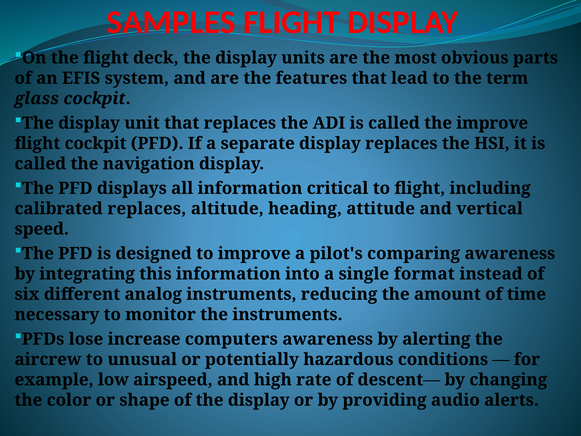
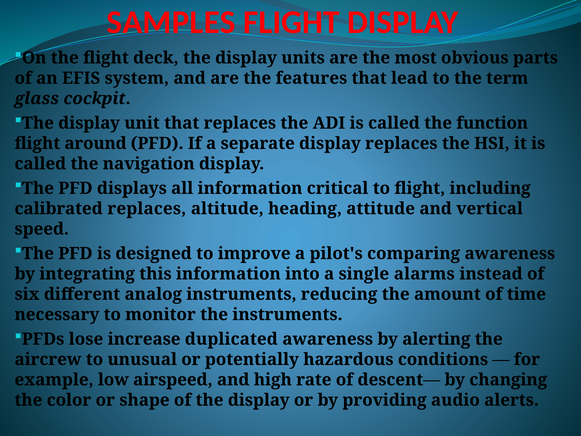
the improve: improve -> function (492, 123)
flight cockpit: cockpit -> around (96, 143)
format: format -> alarms (424, 274)
computers: computers -> duplicated (231, 339)
